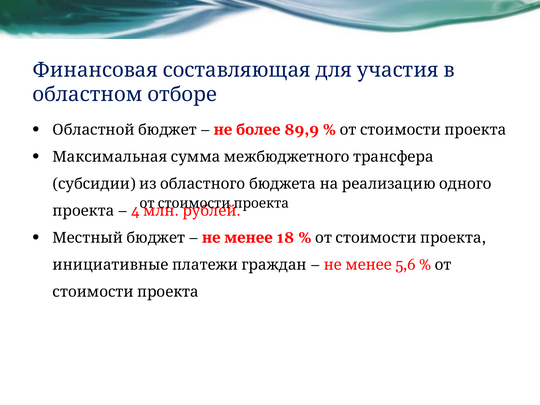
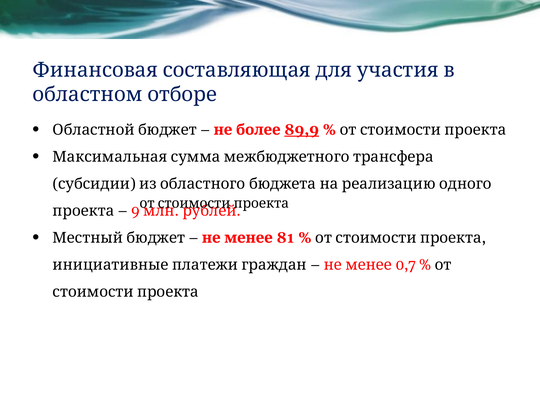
89,9 underline: none -> present (302, 130)
4: 4 -> 9 (135, 211)
18: 18 -> 81 (285, 238)
5,6: 5,6 -> 0,7 (406, 265)
